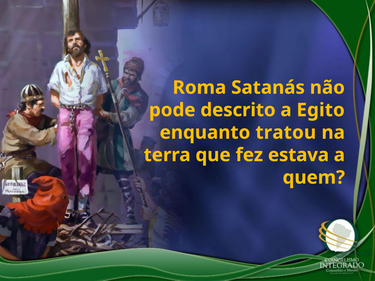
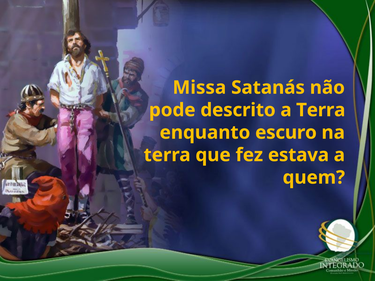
Roma: Roma -> Missa (199, 88)
a Egito: Egito -> Terra (321, 110)
tratou: tratou -> escuro (286, 133)
